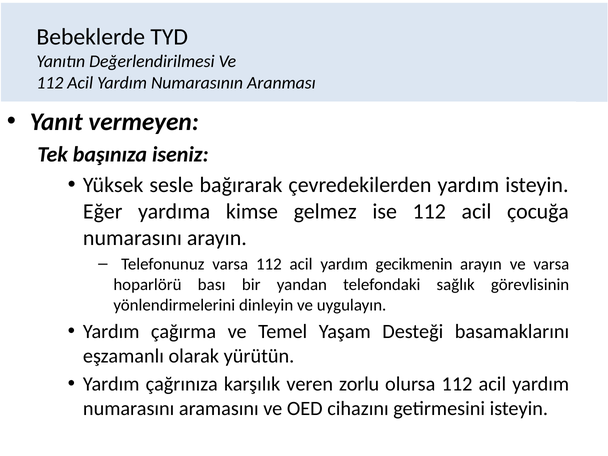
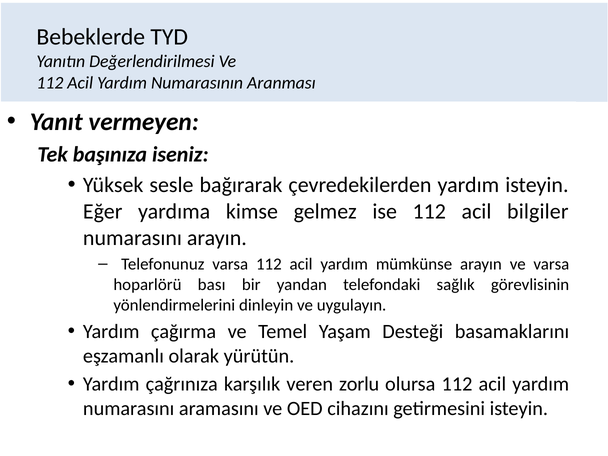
çocuğa: çocuğa -> bilgiler (538, 212)
gecikmenin: gecikmenin -> mümkünse (414, 264)
